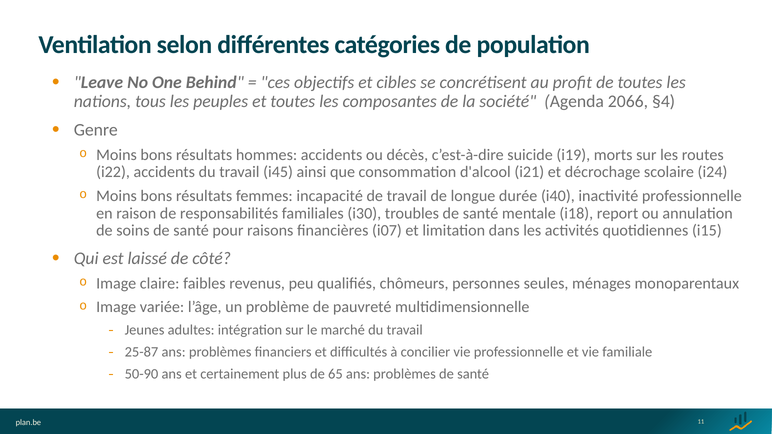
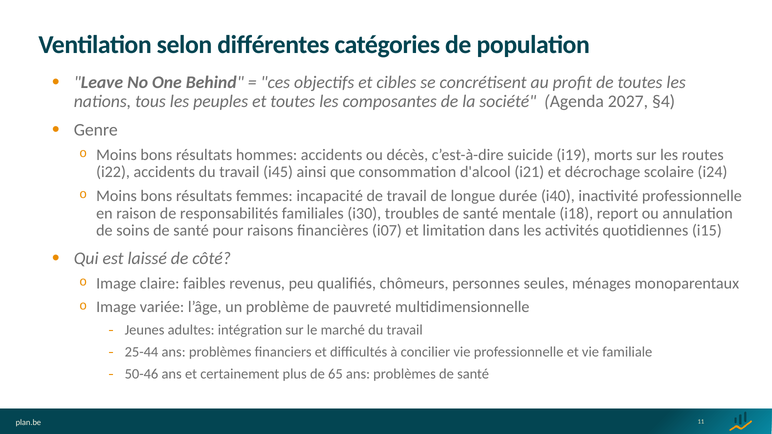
2066: 2066 -> 2027 (628, 101)
25-87: 25-87 -> 25-44 (141, 352)
50-90: 50-90 -> 50-46 (141, 374)
